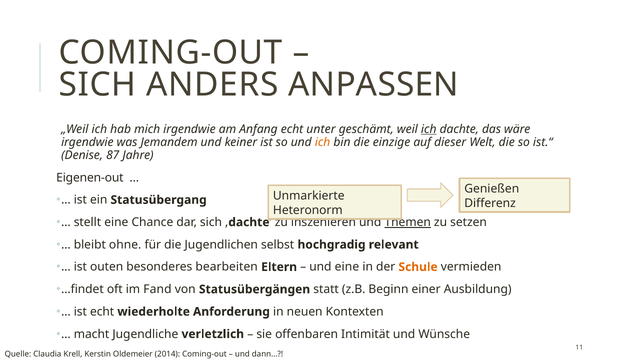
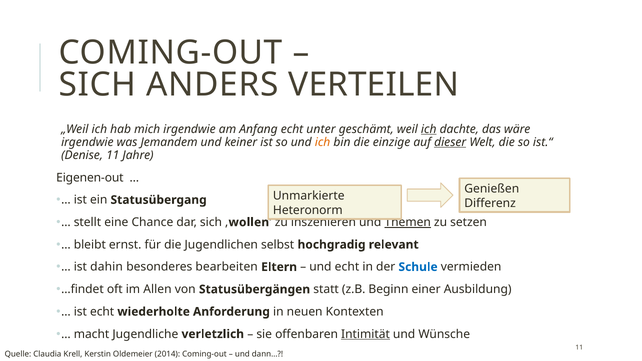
ANPASSEN: ANPASSEN -> VERTEILEN (374, 85)
dieser underline: none -> present (450, 142)
Denise 87: 87 -> 11 (113, 155)
dachte: dachte -> wollen (249, 222)
ohne: ohne -> ernst (125, 245)
outen: outen -> dahin (107, 267)
und eine: eine -> echt (347, 267)
Schule colour: orange -> blue (418, 267)
Fand: Fand -> Allen (157, 289)
Intimität underline: none -> present (365, 334)
